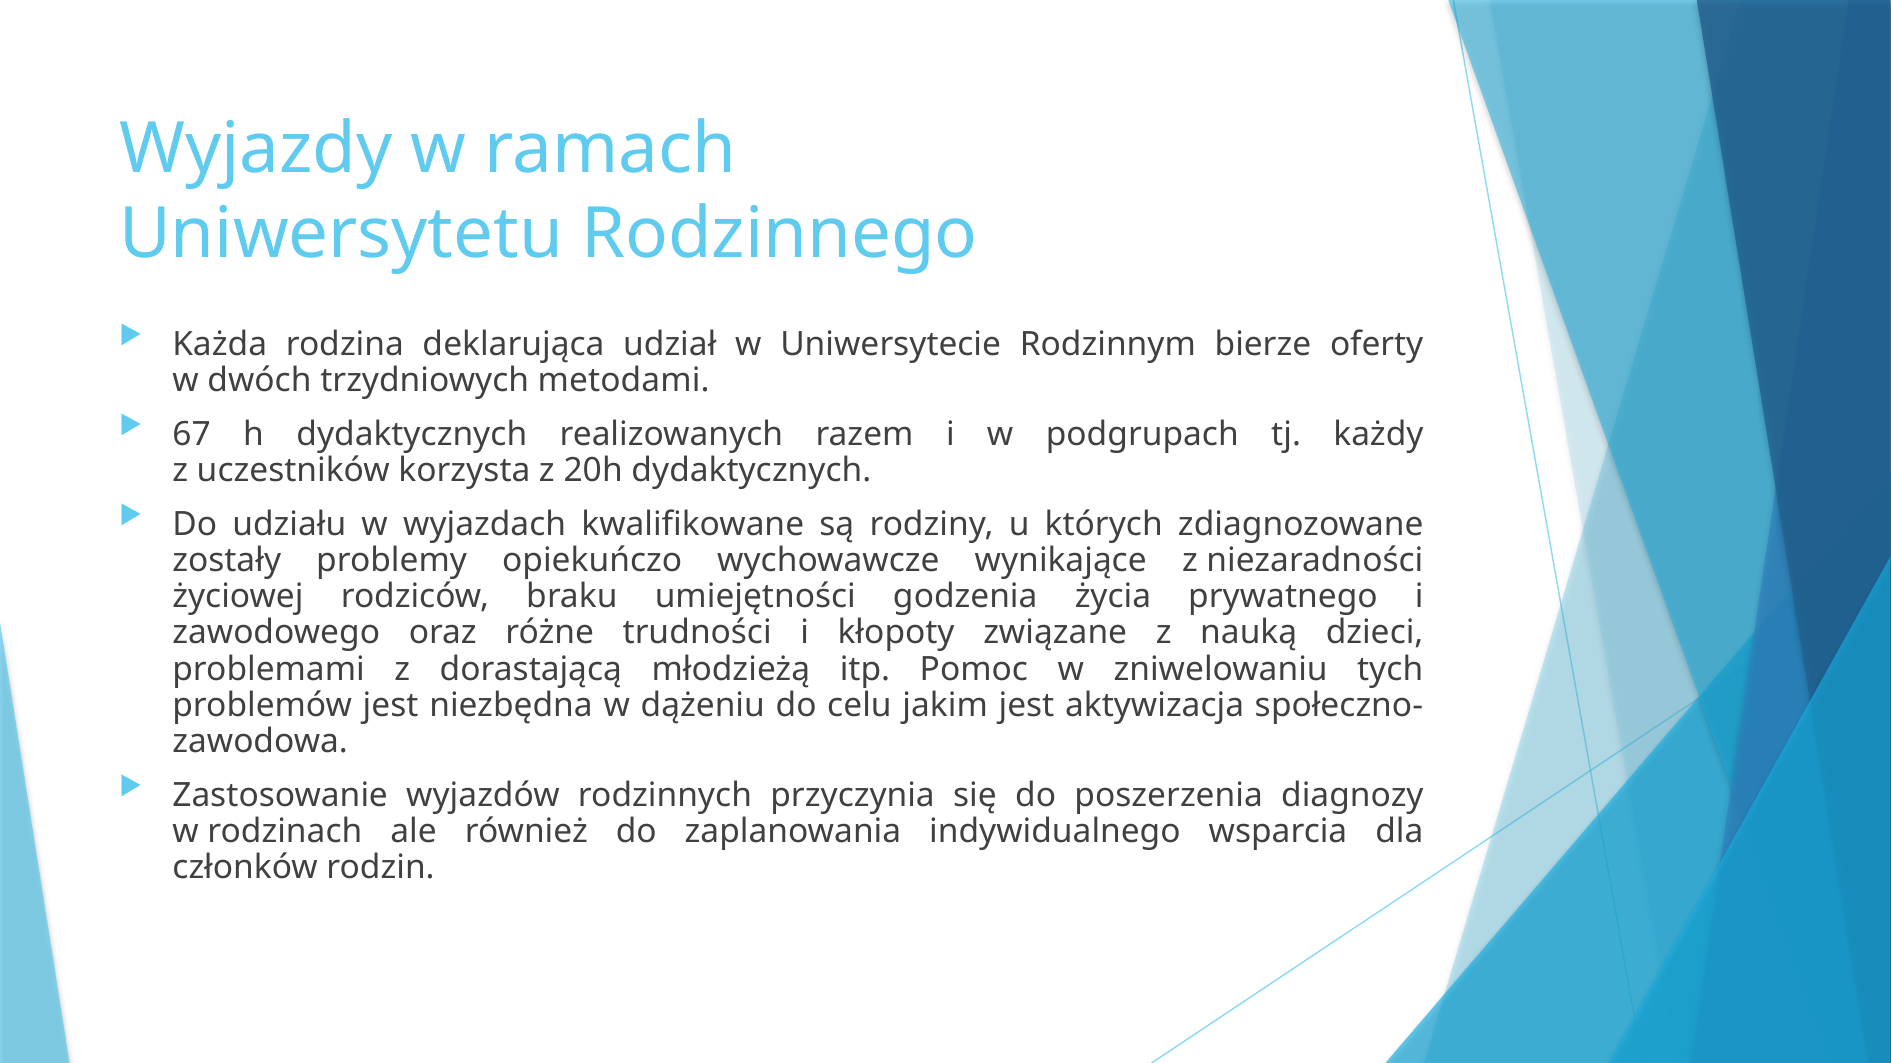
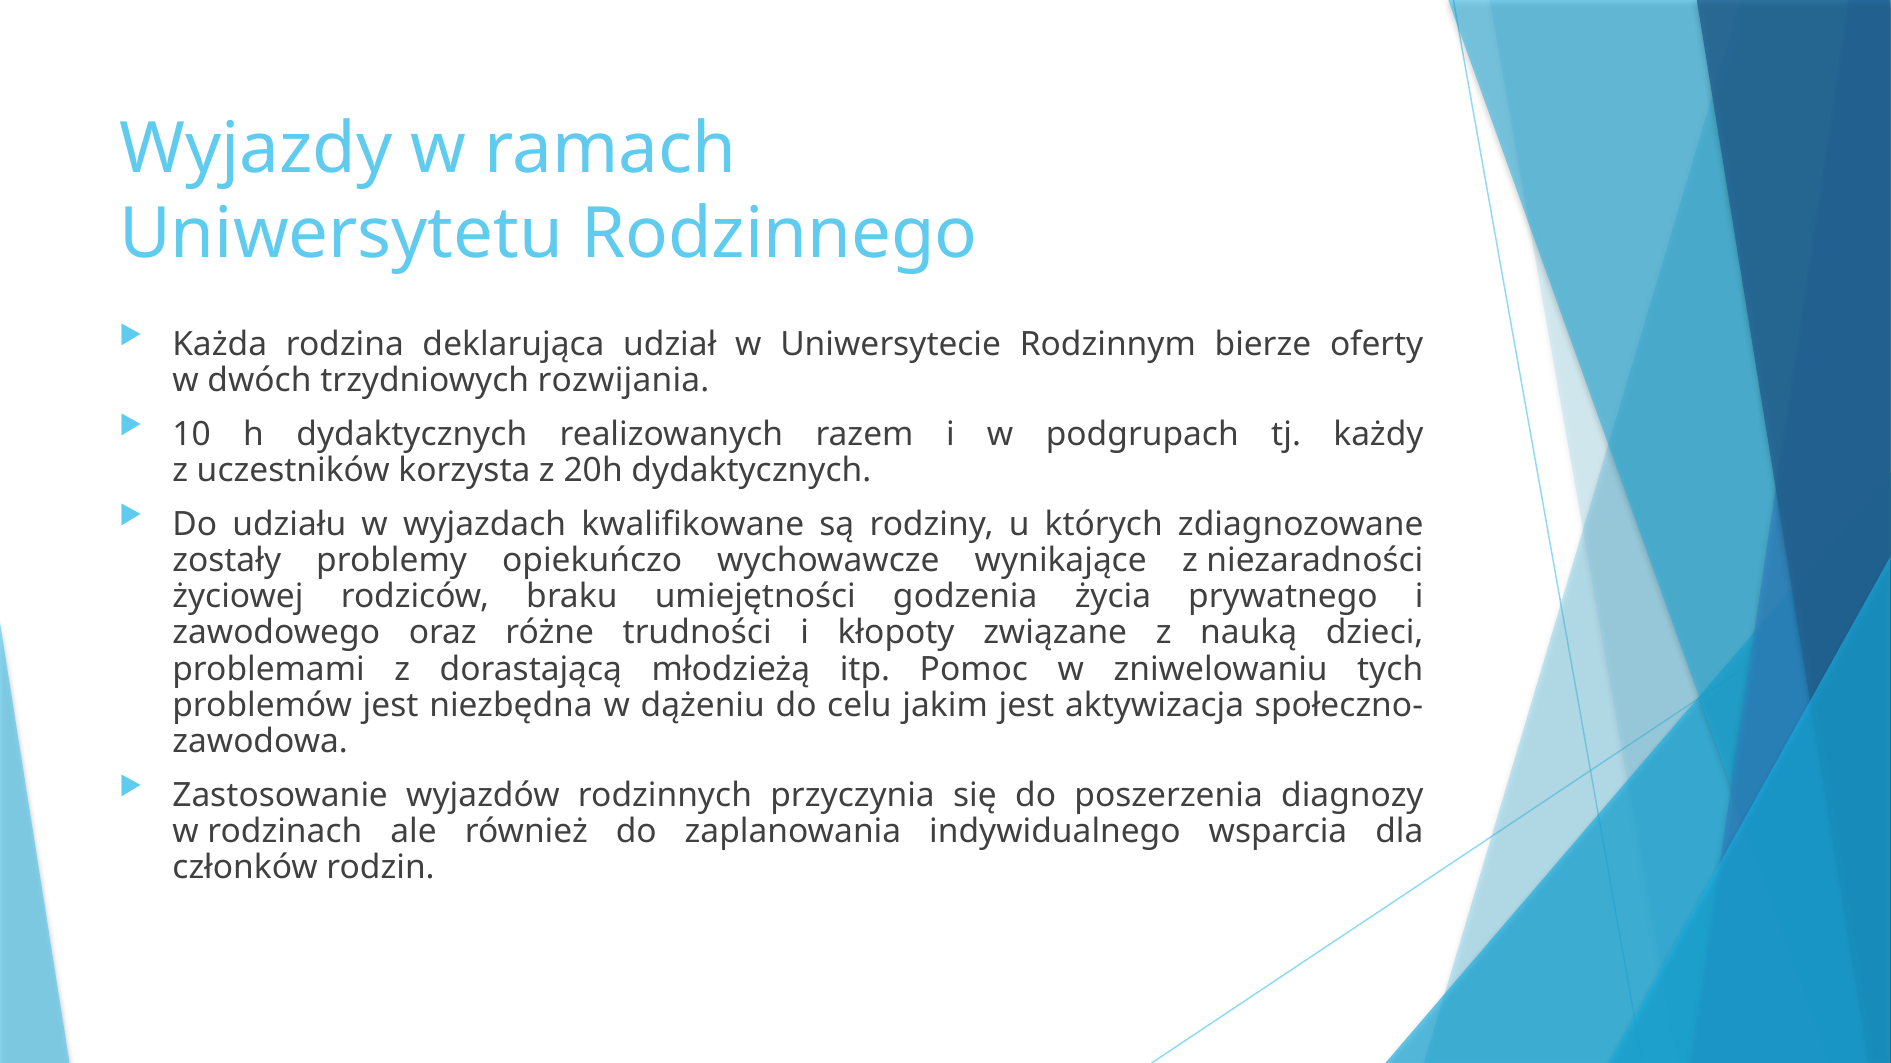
metodami: metodami -> rozwijania (624, 381)
67: 67 -> 10 (192, 435)
